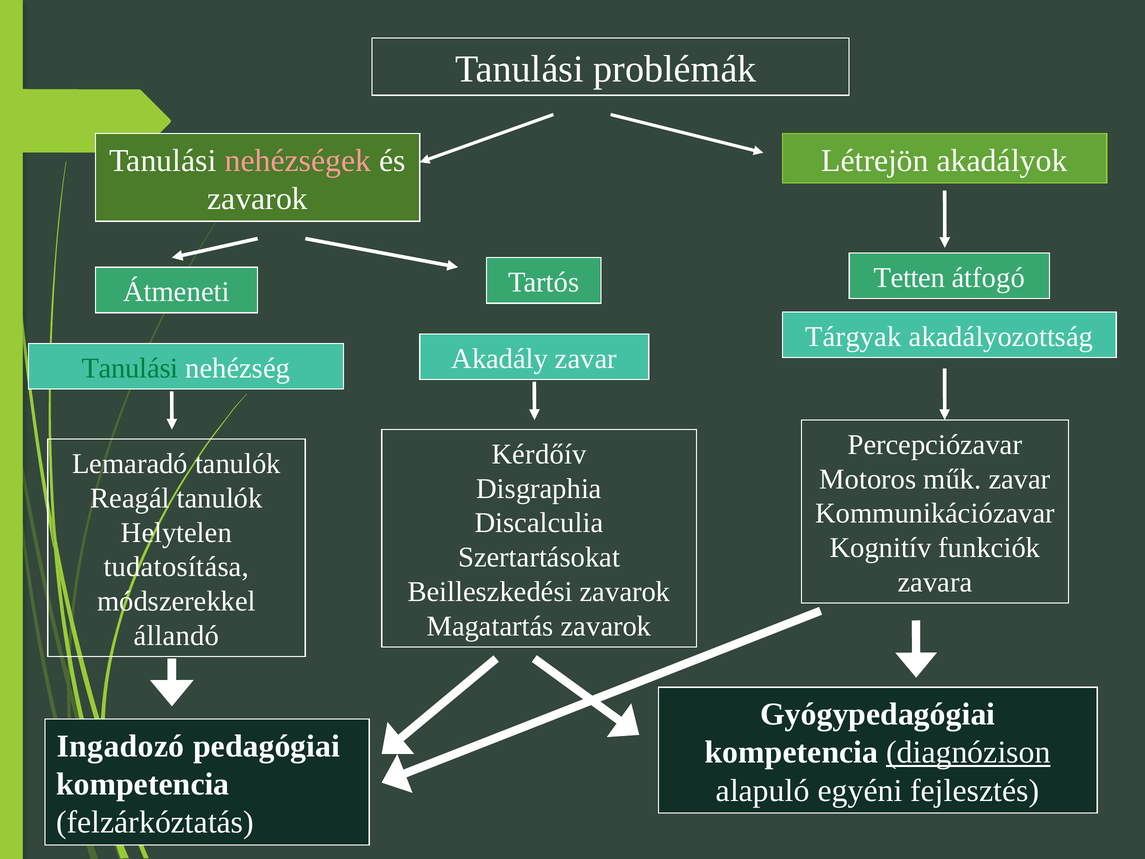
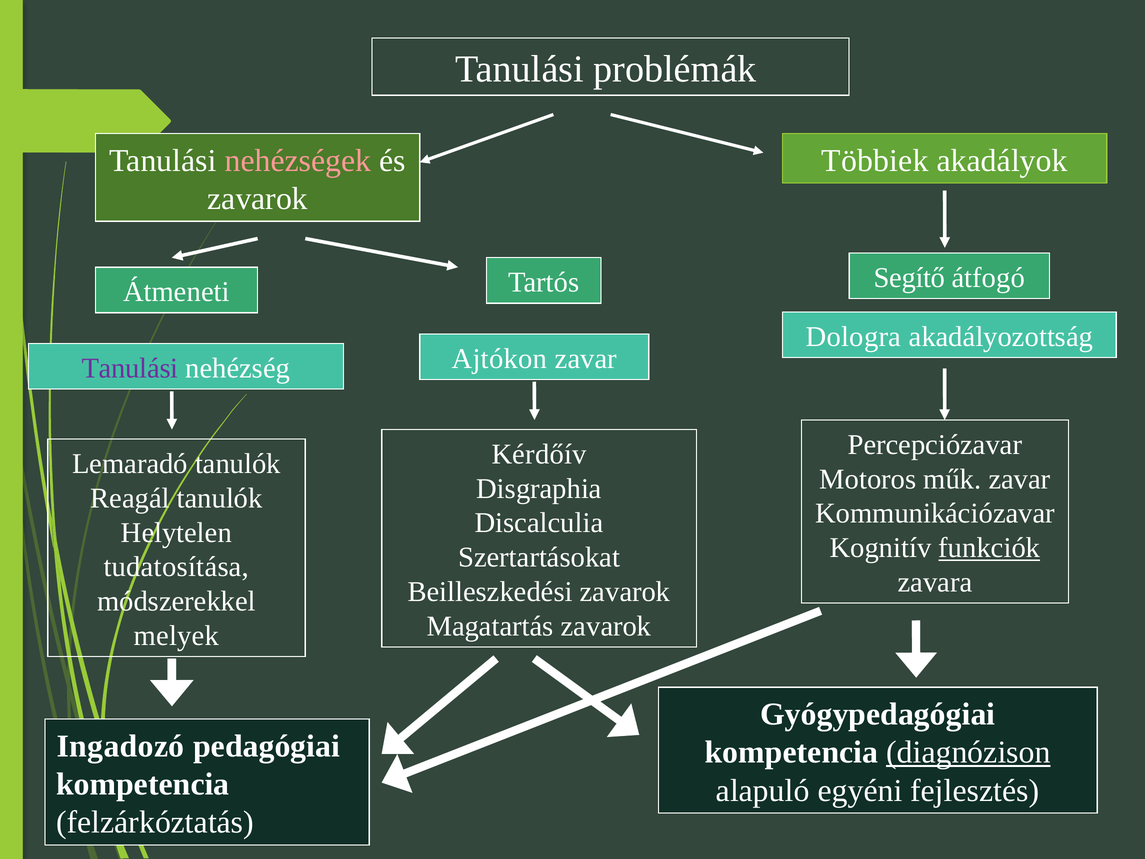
Létrejön: Létrejön -> Többiek (875, 161)
Tetten: Tetten -> Segítő (909, 278)
Tárgyak: Tárgyak -> Dologra (853, 337)
Tanulási colour: green -> purple (130, 368)
Akadály: Akadály -> Ajtókon (499, 359)
funkciók underline: none -> present (989, 548)
állandó: állandó -> melyek (176, 635)
